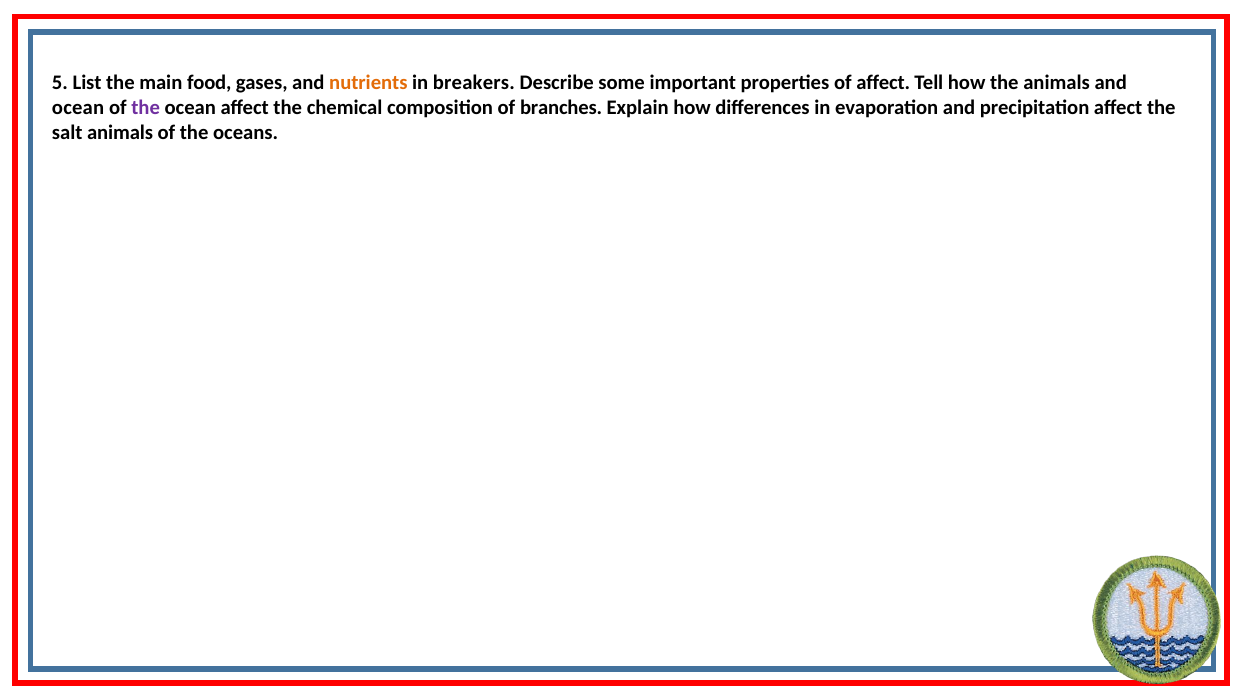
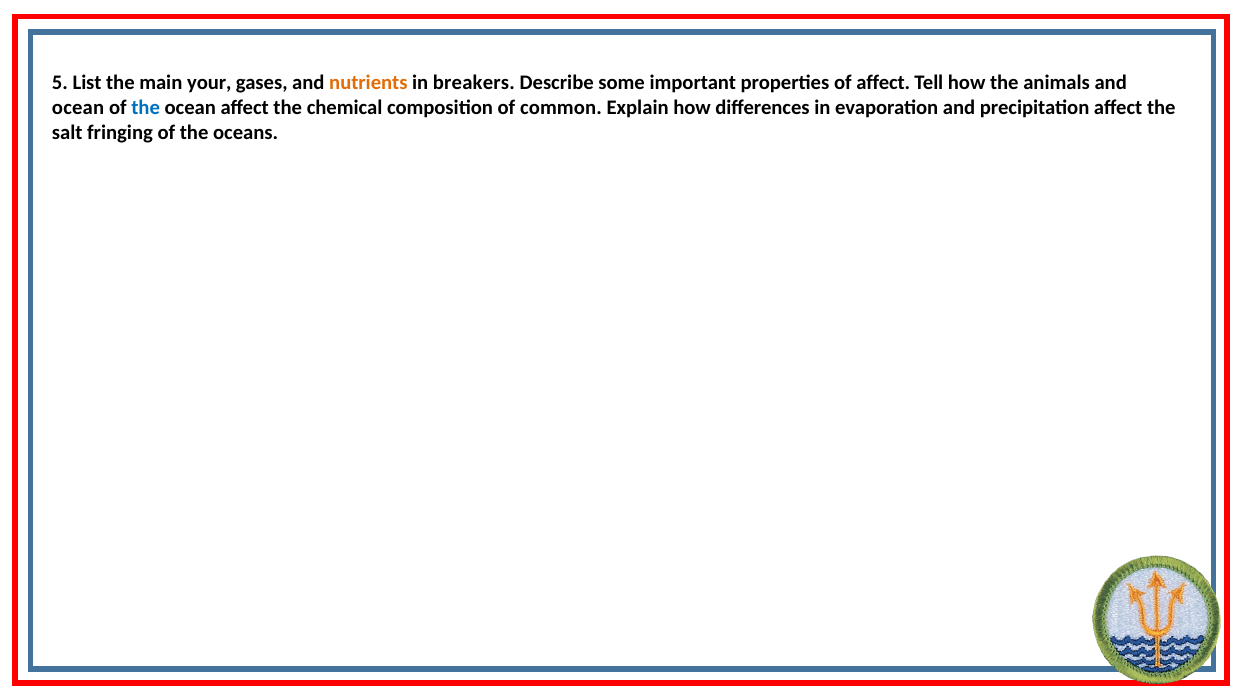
food: food -> your (209, 83)
the colour: purple -> blue (146, 108)
branches: branches -> common (561, 108)
salt animals: animals -> fringing (120, 133)
